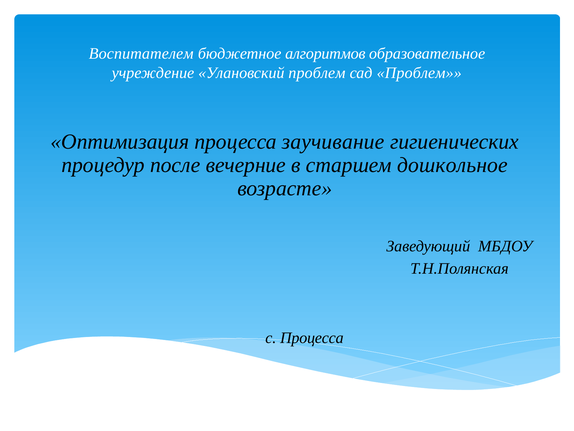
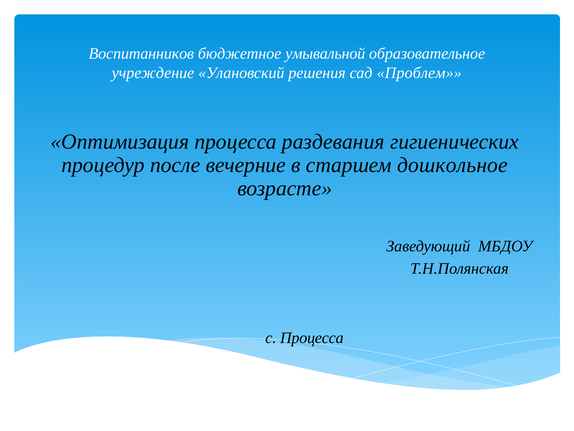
Воспитателем: Воспитателем -> Воспитанников (141, 54)
алгоритмов: алгоритмов -> умывальной (325, 54)
Улановский проблем: проблем -> решения (317, 73)
заучивание: заучивание -> раздевания (333, 142)
